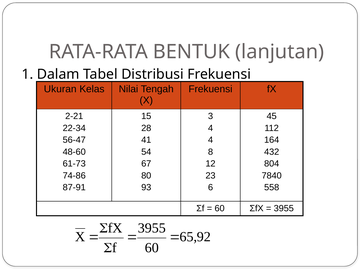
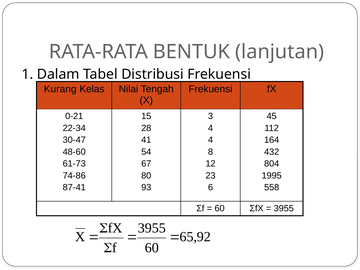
Ukuran: Ukuran -> Kurang (60, 89)
2-21: 2-21 -> 0-21 (74, 116)
56-47: 56-47 -> 30-47 (74, 140)
7840: 7840 -> 1995 (272, 176)
87-91: 87-91 -> 87-41 (74, 187)
